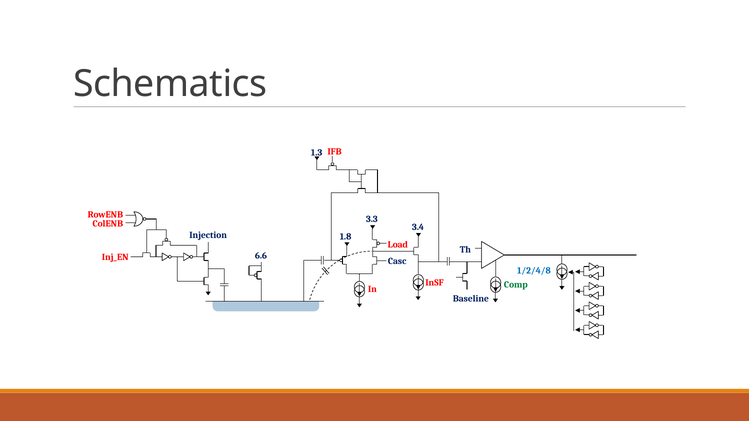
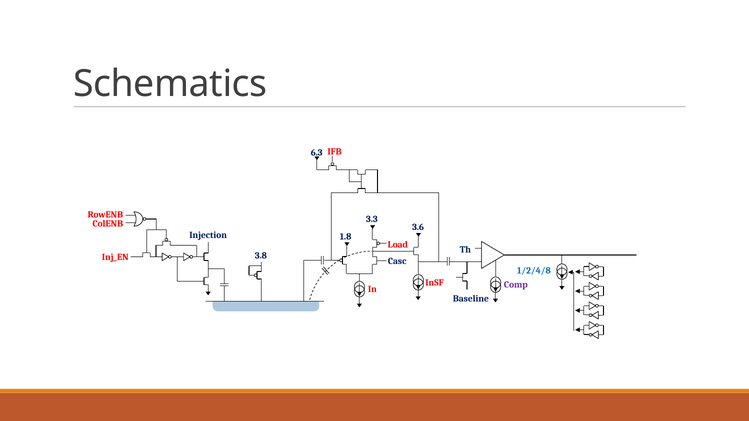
1.3: 1.3 -> 6.3 (317, 153)
3.4: 3.4 -> 3.6 (418, 227)
6.6: 6.6 -> 3.8 (261, 256)
Comp colour: green -> purple (516, 285)
